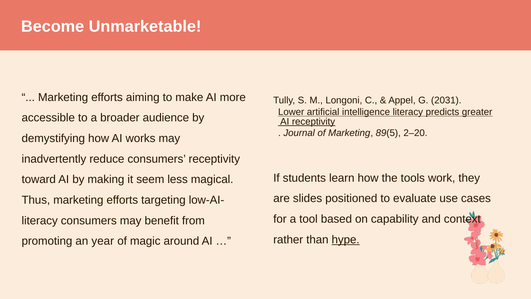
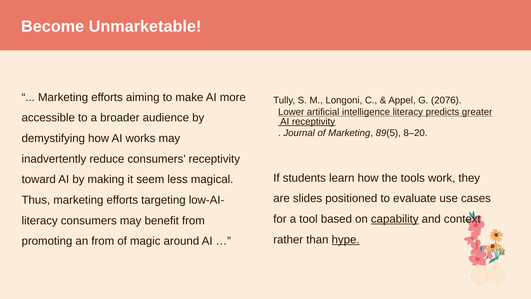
2031: 2031 -> 2076 (446, 100)
2–20: 2–20 -> 8–20 (415, 133)
capability underline: none -> present (395, 219)
an year: year -> from (103, 241)
